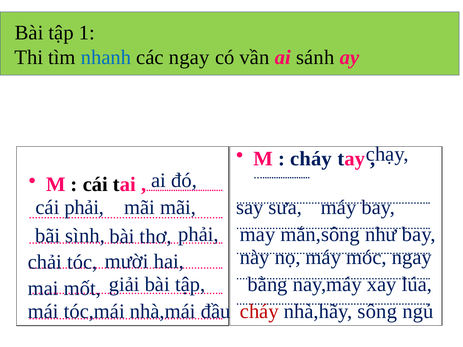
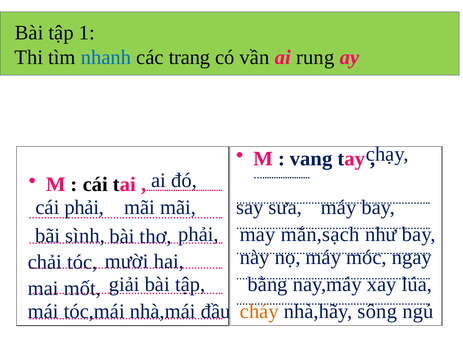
các ngay: ngay -> trang (189, 57)
sánh: sánh -> rung (315, 57)
cháy: cháy -> vang (311, 159)
mắn,sông: mắn,sông -> mắn,sạch (320, 234)
cháy colour: red -> orange (259, 312)
